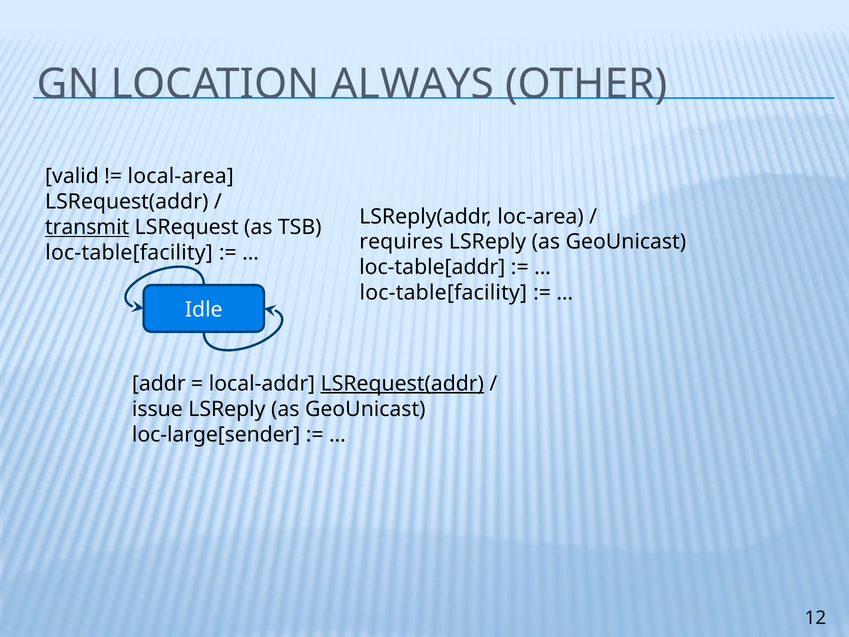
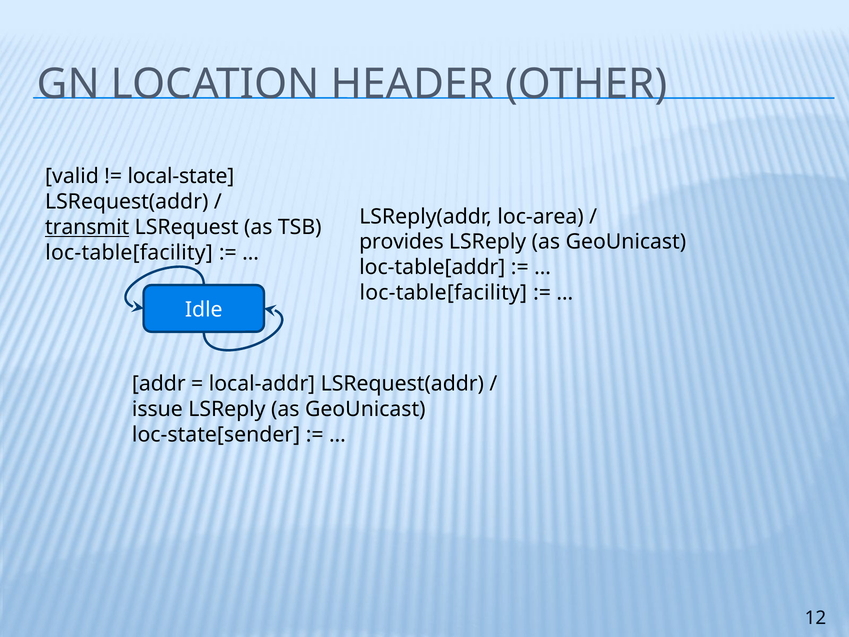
ALWAYS: ALWAYS -> HEADER (412, 84)
local-area: local-area -> local-state (181, 176)
requires: requires -> provides (401, 242)
LSRequest(addr underline: present -> none (402, 384)
loc-large[sender: loc-large[sender -> loc-state[sender (216, 434)
